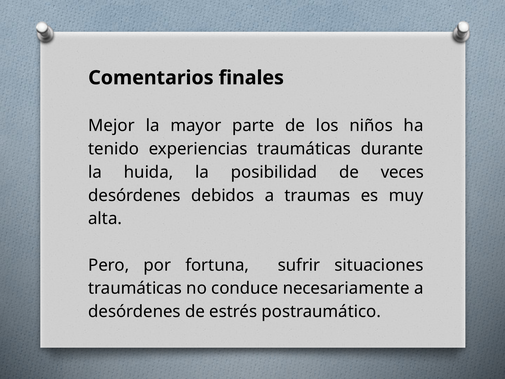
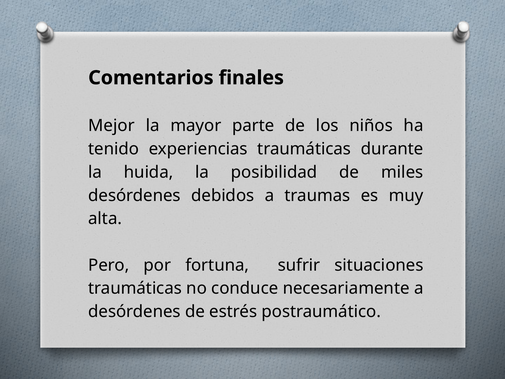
veces: veces -> miles (402, 172)
